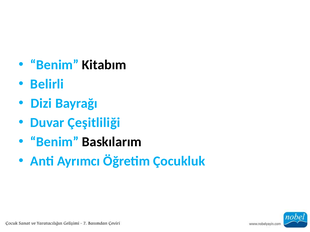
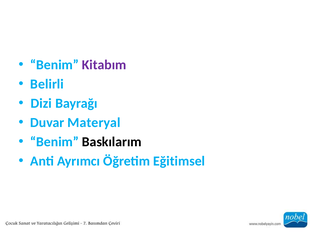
Kitabım colour: black -> purple (104, 65)
Çeşitliliği: Çeşitliliği -> Materyal (94, 123)
Çocukluk: Çocukluk -> Eğitimsel (179, 162)
